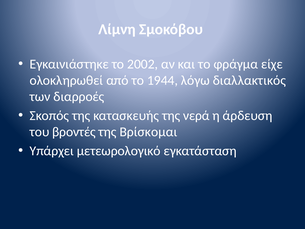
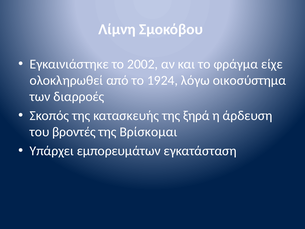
1944: 1944 -> 1924 (162, 80)
διαλλακτικός: διαλλακτικός -> οικοσύστημα (249, 80)
νερά: νερά -> ξηρά (196, 116)
μετεωρολογικό: μετεωρολογικό -> εμπορευμάτων (119, 151)
